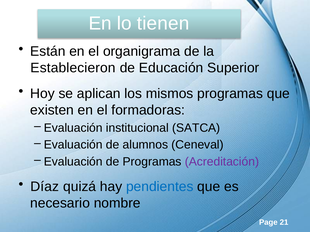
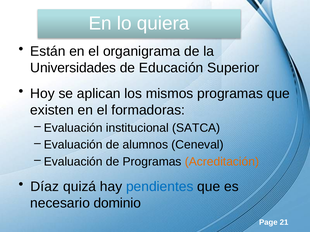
tienen: tienen -> quiera (163, 24)
Establecieron: Establecieron -> Universidades (73, 68)
Acreditación colour: purple -> orange (222, 162)
nombre: nombre -> dominio (117, 204)
